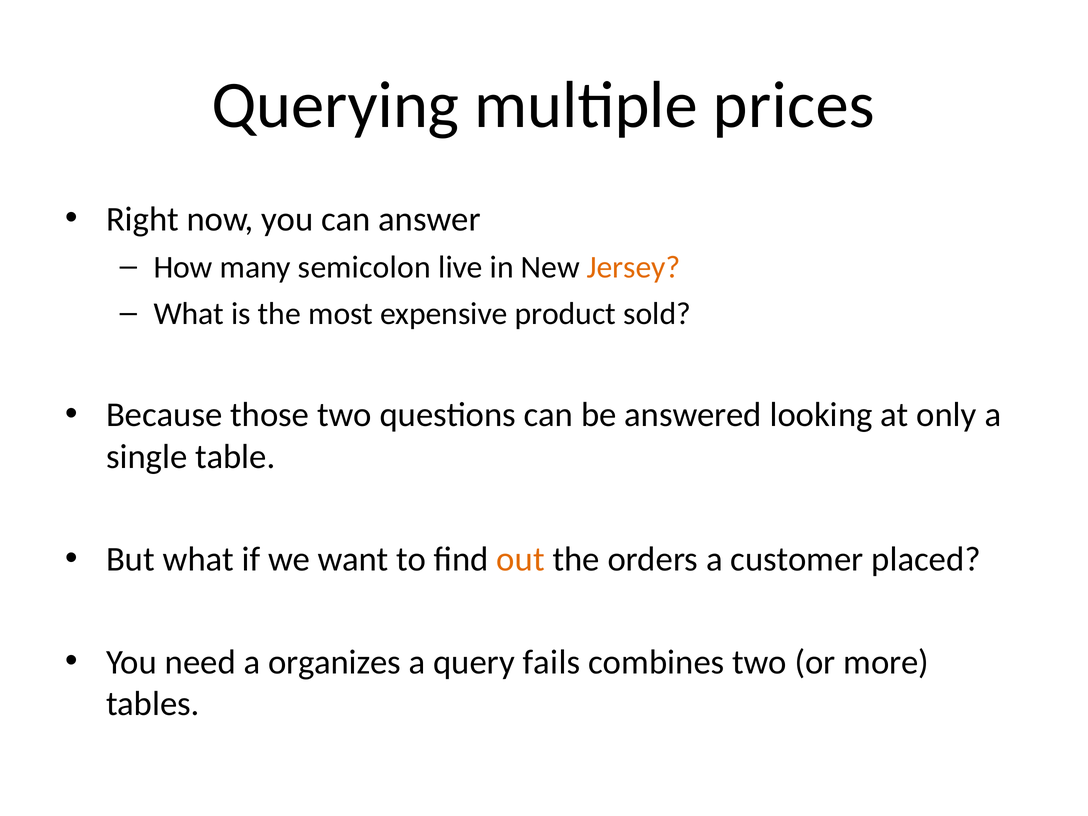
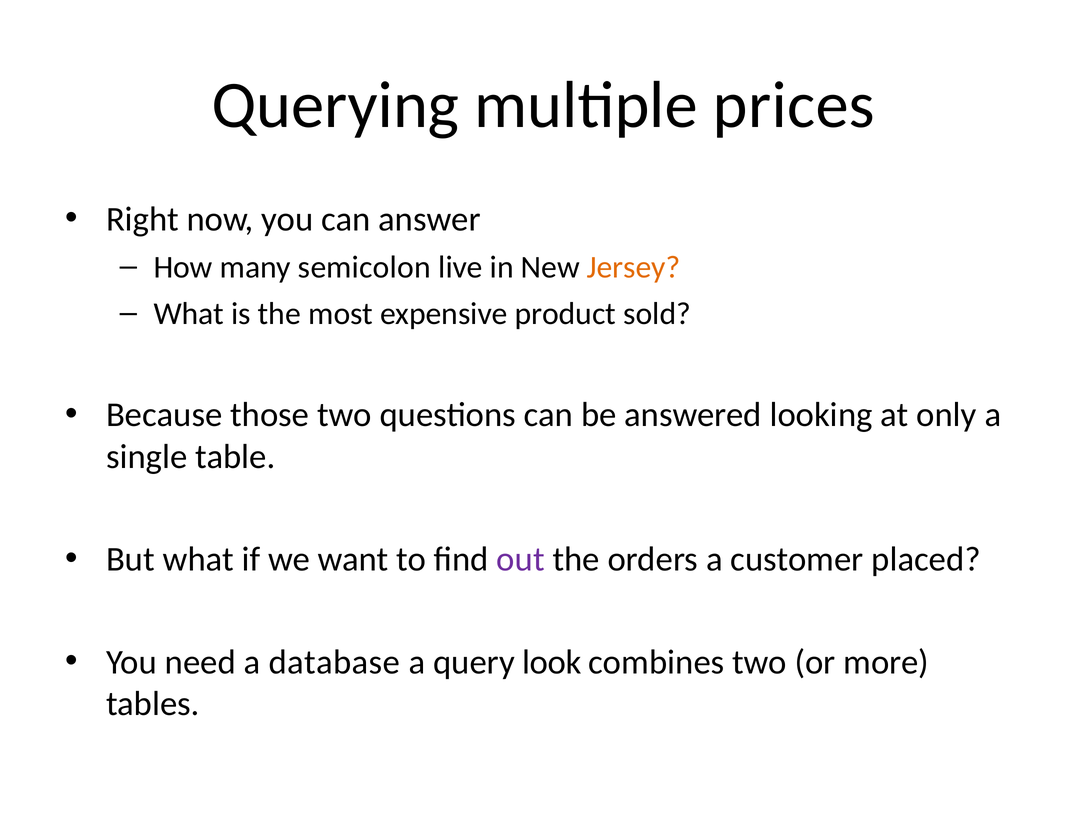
out colour: orange -> purple (521, 559)
organizes: organizes -> database (334, 662)
fails: fails -> look (552, 662)
